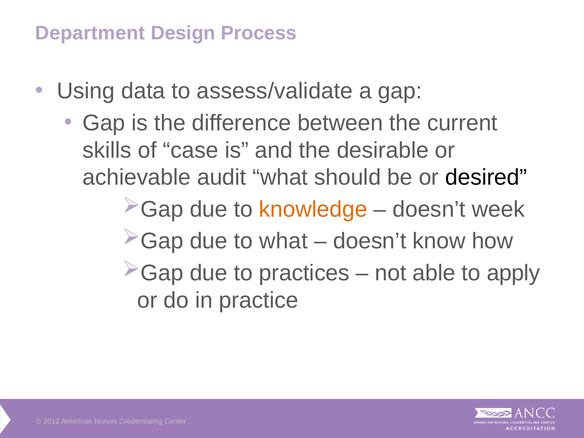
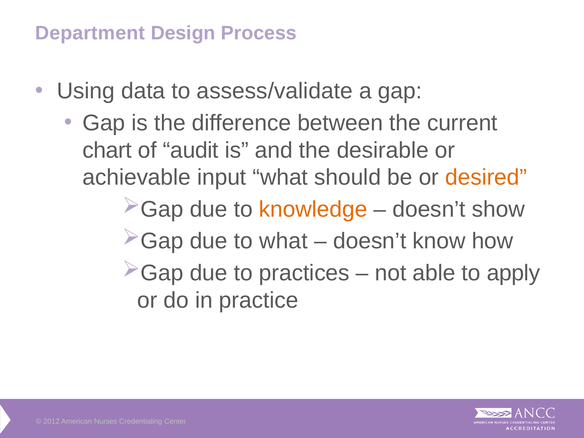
skills: skills -> chart (107, 150)
case: case -> audit (191, 150)
audit: audit -> input (222, 177)
desired colour: black -> orange (486, 177)
week: week -> show (498, 209)
